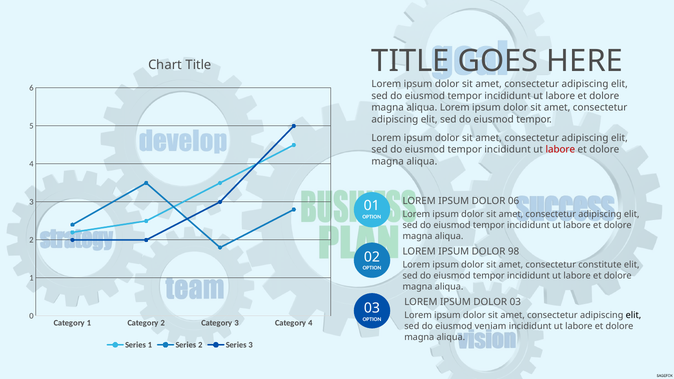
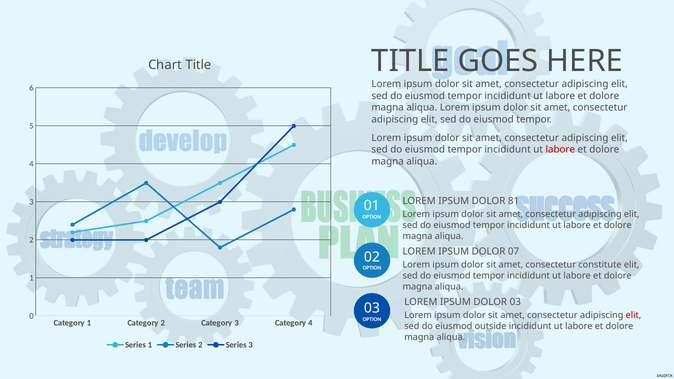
06: 06 -> 81 (514, 201)
98: 98 -> 07 (514, 252)
elit colour: black -> red (633, 316)
veniam: veniam -> outside (491, 327)
